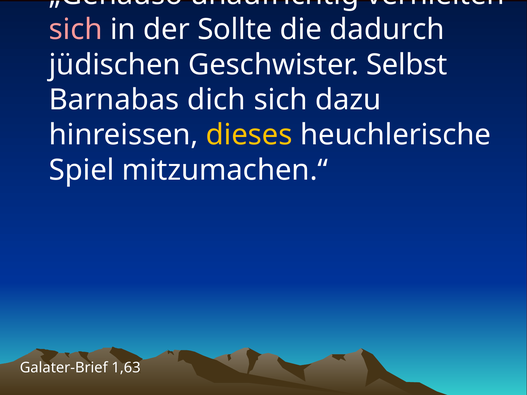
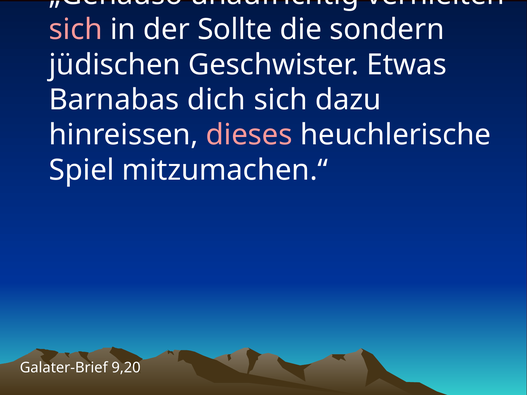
dadurch: dadurch -> sondern (387, 30)
Selbst: Selbst -> Etwas (407, 65)
dieses colour: yellow -> pink (249, 135)
1,63: 1,63 -> 9,20 (126, 368)
